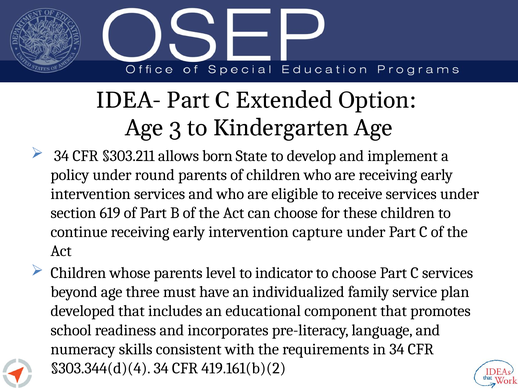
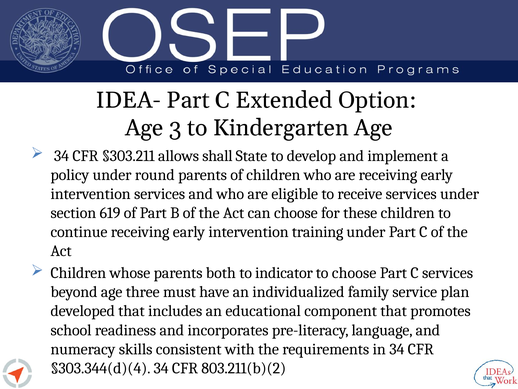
born: born -> shall (217, 156)
capture: capture -> training (318, 232)
level: level -> both (221, 273)
419.161(b)(2: 419.161(b)(2 -> 803.211(b)(2 (244, 368)
